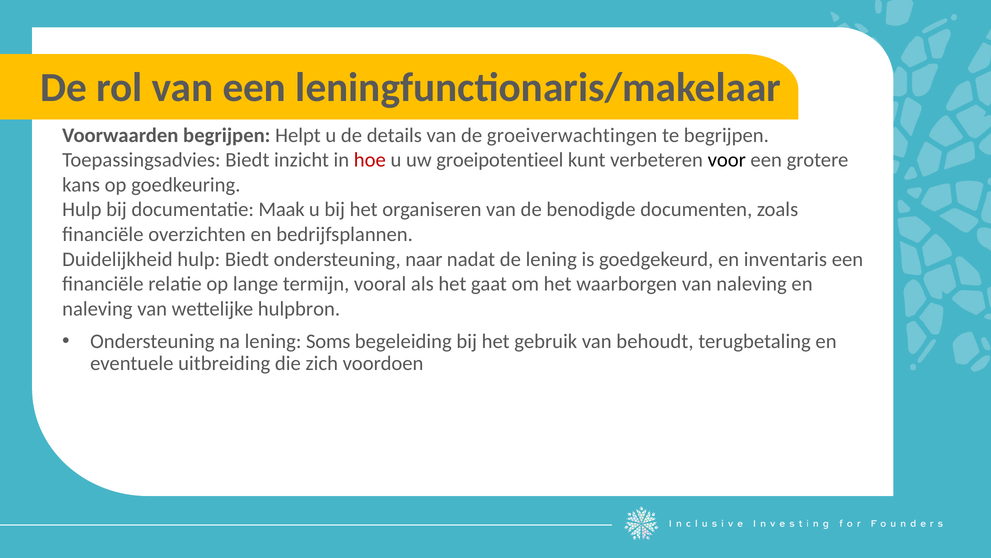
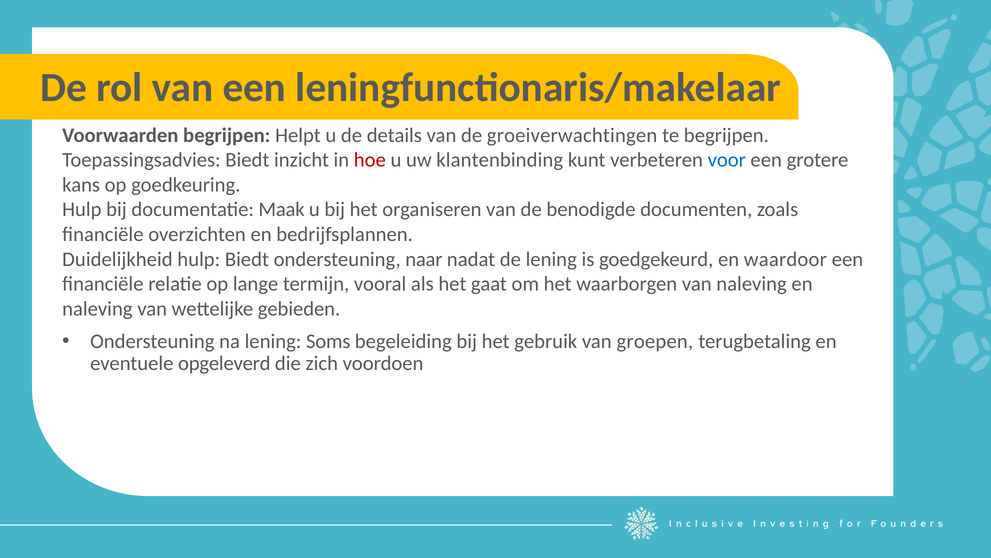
groeipotentieel: groeipotentieel -> klantenbinding (500, 160)
voor colour: black -> blue (727, 160)
inventaris: inventaris -> waardoor (785, 259)
hulpbron: hulpbron -> gebieden (299, 309)
behoudt: behoudt -> groepen (655, 341)
uitbreiding: uitbreiding -> opgeleverd (224, 363)
